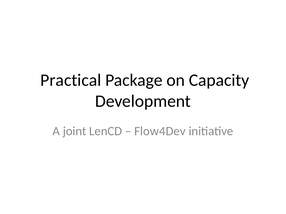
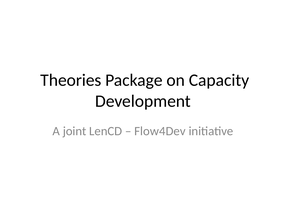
Practical: Practical -> Theories (71, 80)
